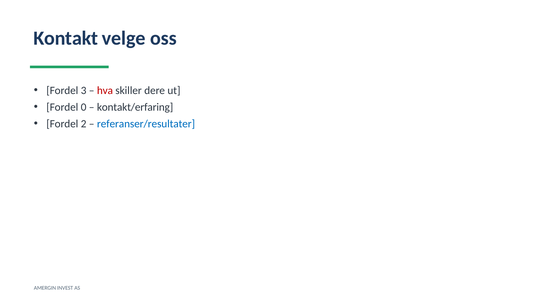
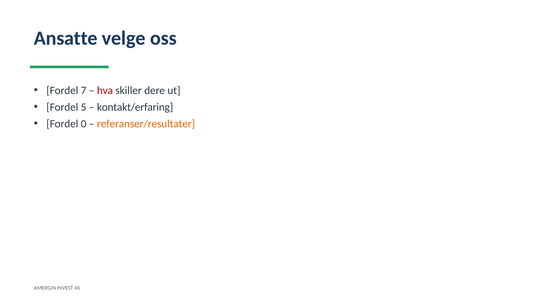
Kontakt: Kontakt -> Ansatte (66, 38)
3: 3 -> 7 (84, 90)
0: 0 -> 5 (84, 107)
2: 2 -> 0 (84, 124)
referanser/resultater colour: blue -> orange (146, 124)
